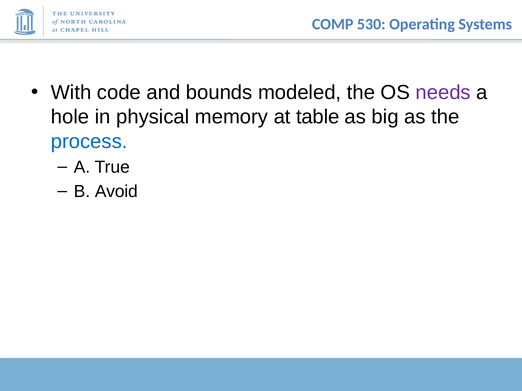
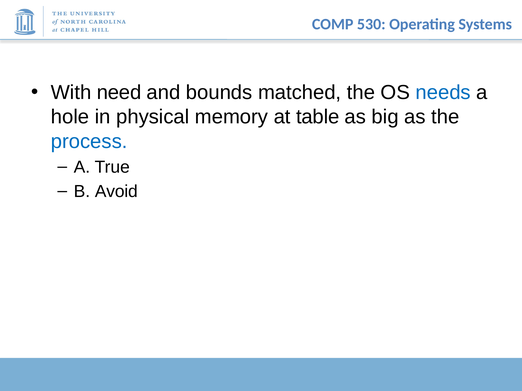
code: code -> need (119, 93)
modeled: modeled -> matched (300, 93)
needs colour: purple -> blue (443, 93)
